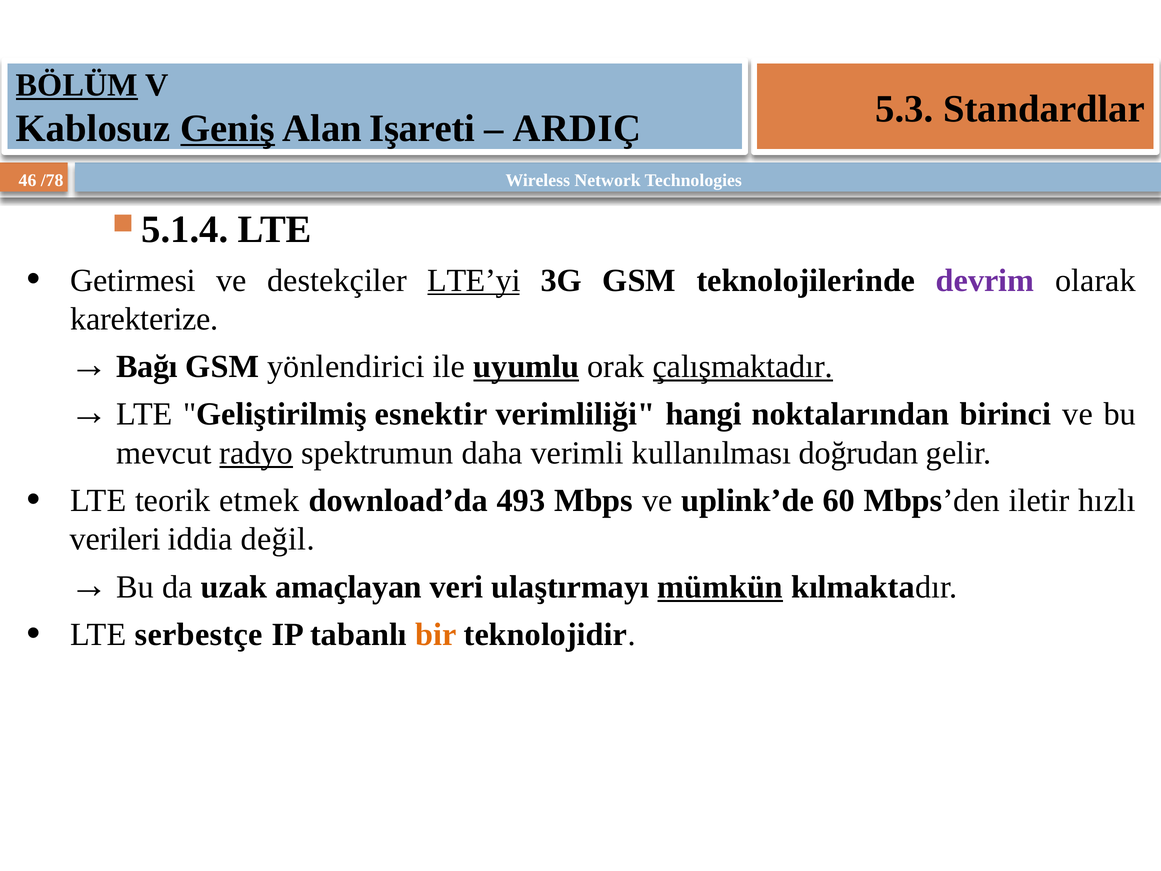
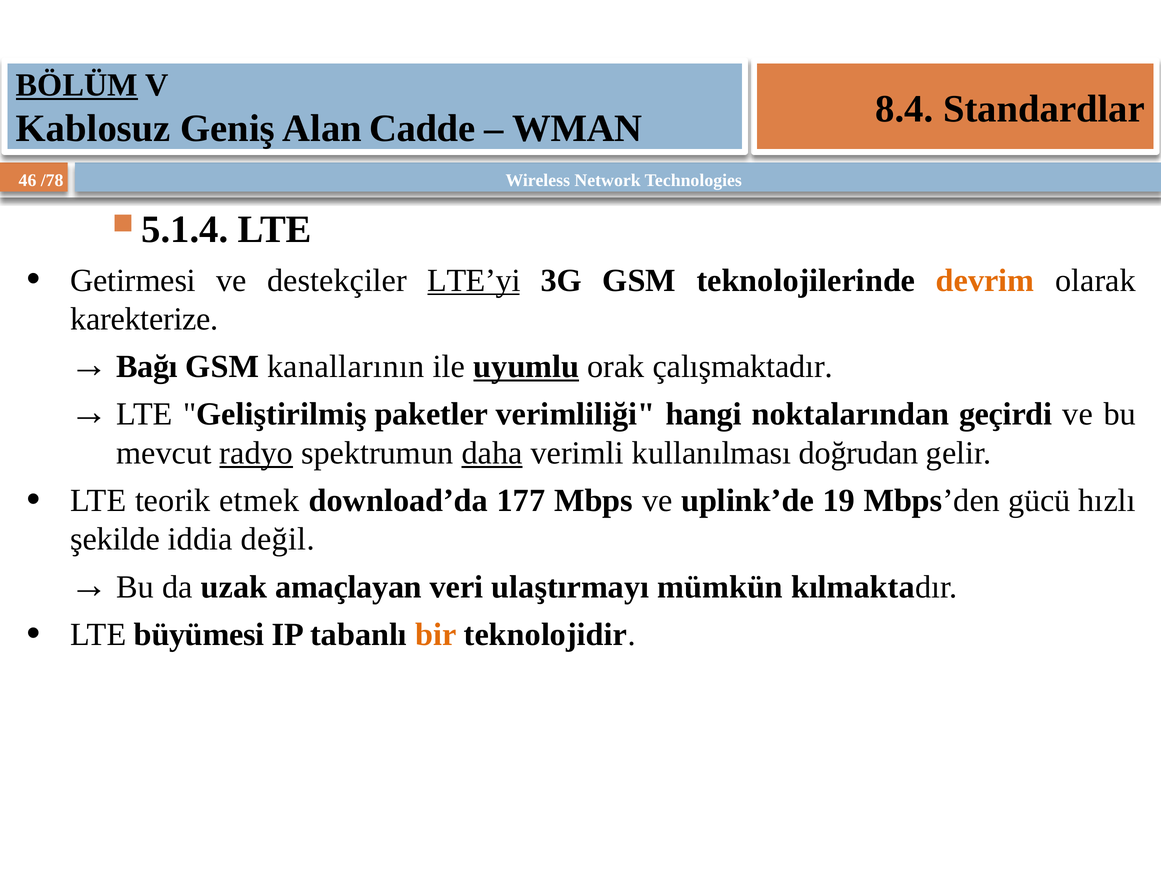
5.3: 5.3 -> 8.4 (904, 109)
Geniş underline: present -> none (228, 128)
Işareti: Işareti -> Cadde (422, 128)
ARDIÇ: ARDIÇ -> WMAN (577, 128)
devrim colour: purple -> orange (985, 280)
yönlendirici: yönlendirici -> kanallarının (346, 367)
çalışmaktadır underline: present -> none (743, 367)
esnektir: esnektir -> paketler (431, 414)
birinci: birinci -> geçirdi (1006, 414)
daha underline: none -> present (492, 453)
493: 493 -> 177 (521, 500)
60: 60 -> 19 (839, 500)
iletir: iletir -> gücü (1039, 500)
verileri: verileri -> şekilde (115, 539)
mümkün underline: present -> none (720, 587)
serbestçe: serbestçe -> büyümesi (199, 634)
